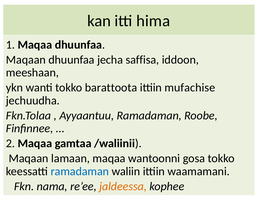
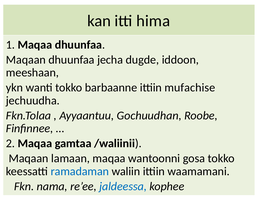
saffisa: saffisa -> dugde (142, 60)
barattoota: barattoota -> barbaanne (111, 88)
Ayyaantuu Ramadaman: Ramadaman -> Gochuudhan (149, 116)
jaldeessa colour: orange -> blue (123, 186)
